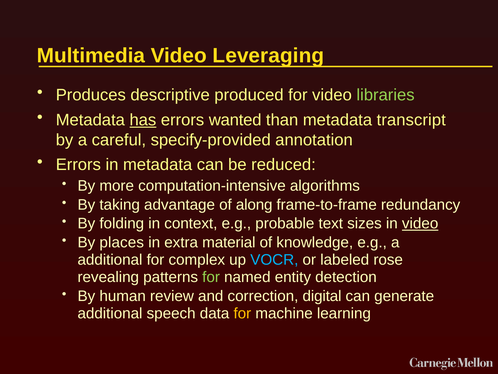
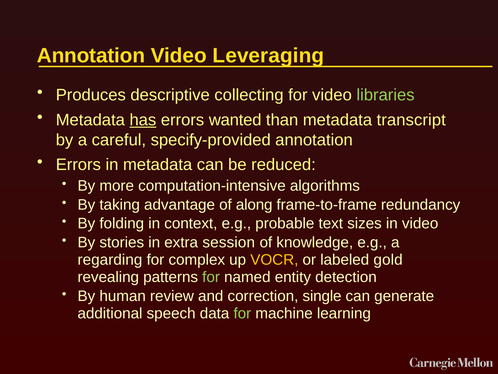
Multimedia: Multimedia -> Annotation (91, 56)
produced: produced -> collecting (249, 95)
video underline: present -> none (420, 223)
places: places -> stories (122, 242)
material: material -> session (229, 242)
additional: additional -> regarding (110, 259)
VOCR colour: light blue -> yellow (274, 259)
rose: rose -> gold (388, 259)
digital: digital -> single (322, 296)
for colour: yellow -> light green (242, 313)
